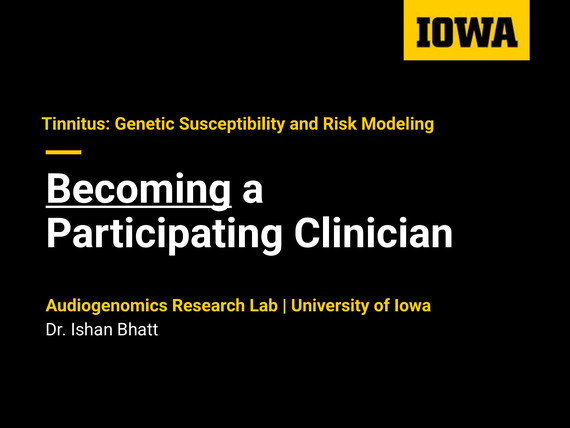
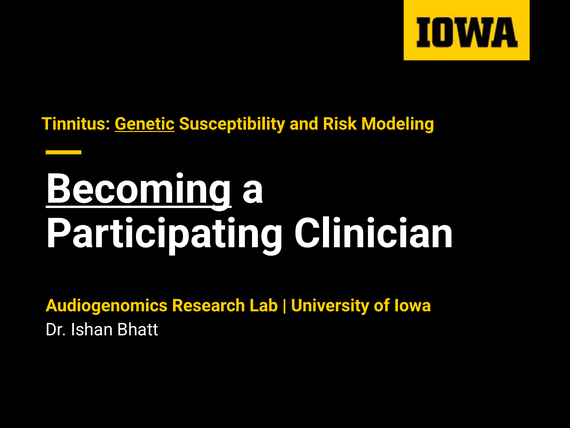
Genetic underline: none -> present (145, 124)
